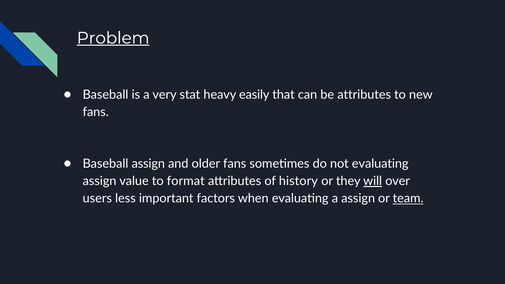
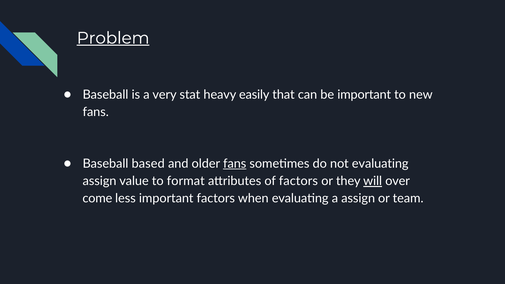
be attributes: attributes -> important (364, 95)
Baseball assign: assign -> based (148, 164)
fans underline: none -> present (235, 164)
of history: history -> factors (298, 181)
users: users -> come (97, 199)
team underline: present -> none (408, 199)
